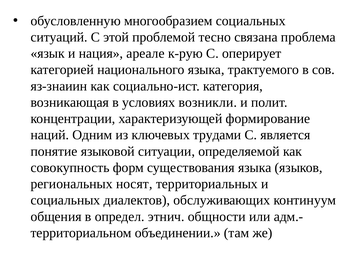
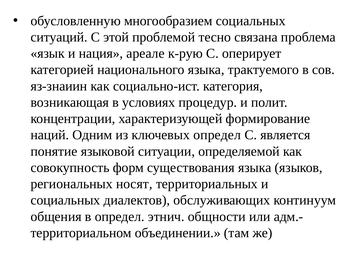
возникли: возникли -> процедур (208, 103)
ключевых трудами: трудами -> определ (217, 135)
